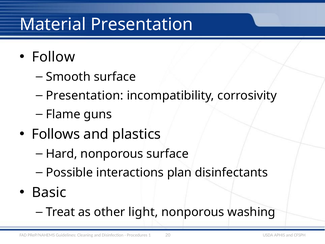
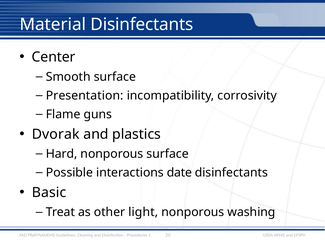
Material Presentation: Presentation -> Disinfectants (142, 24)
Follow: Follow -> Center (54, 57)
Follows: Follows -> Dvorak (56, 134)
plan: plan -> date (179, 172)
